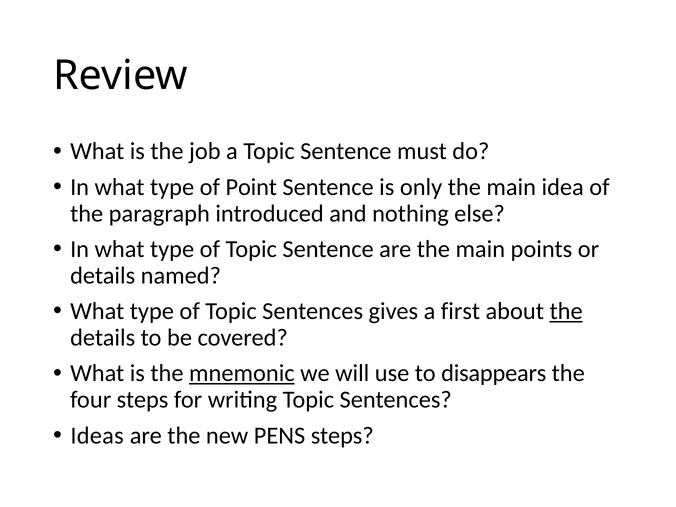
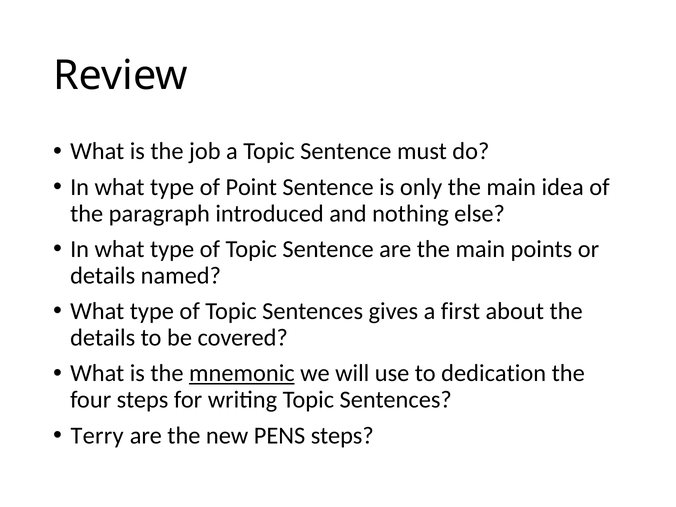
the underline: present -> none (566, 311)
disappears: disappears -> dedication (494, 373)
Ideas: Ideas -> Terry (97, 435)
